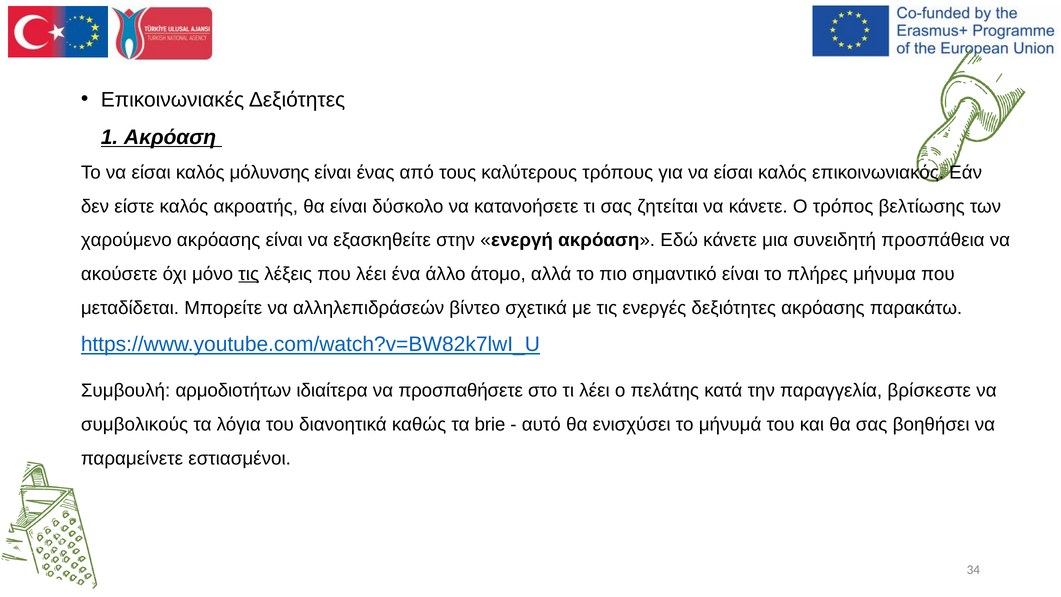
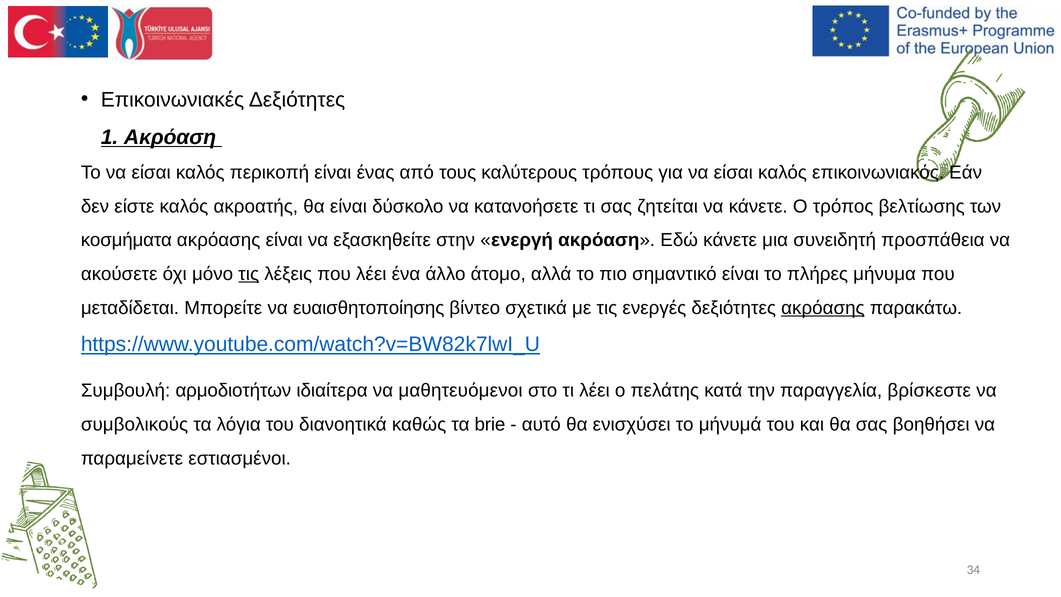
μόλυνσης: μόλυνσης -> περικοπή (269, 172)
χαρούμενο: χαρούμενο -> κοσμήματα (126, 240)
αλληλεπιδράσεών: αλληλεπιδράσεών -> ευαισθητοποίησης (369, 308)
ακρόασης underline: none -> present (823, 308)
προσπαθήσετε: προσπαθήσετε -> μαθητευόμενοι (460, 391)
